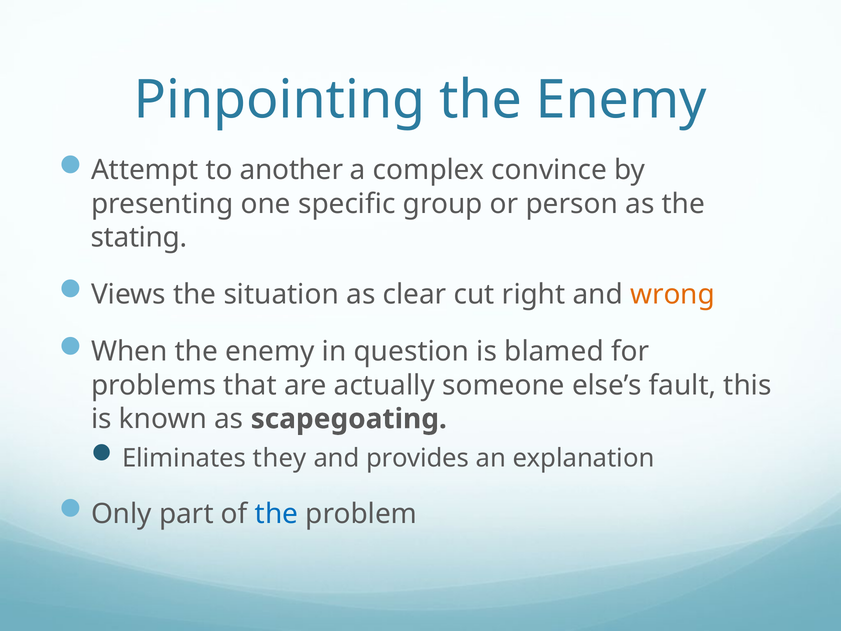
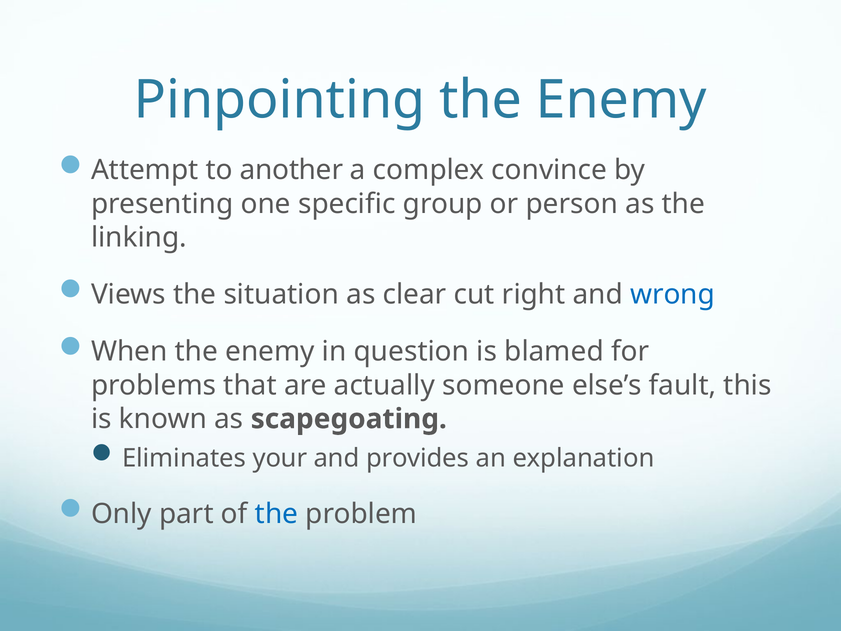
stating: stating -> linking (139, 237)
wrong colour: orange -> blue (673, 294)
they: they -> your (280, 458)
